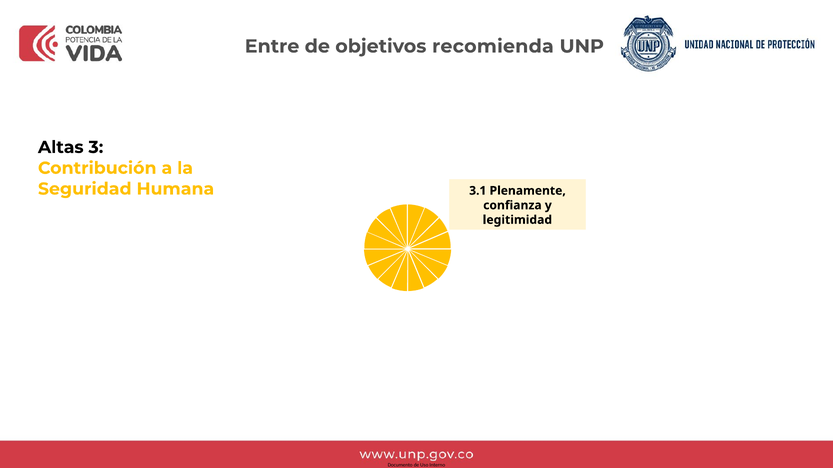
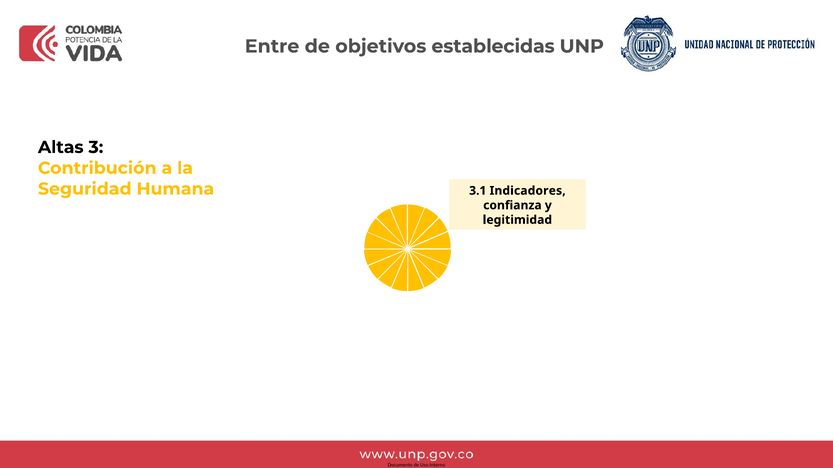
recomienda: recomienda -> establecidas (493, 46)
Plenamente: Plenamente -> Indicadores (528, 191)
